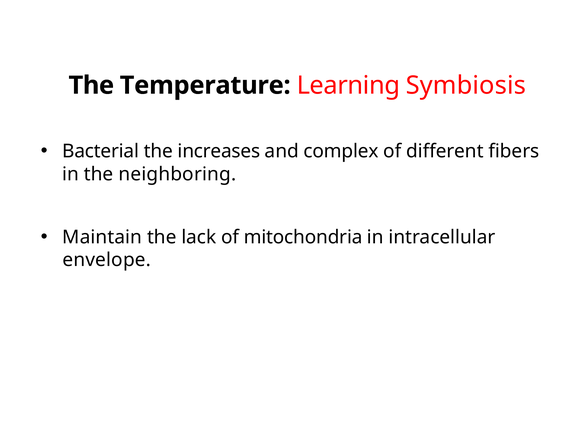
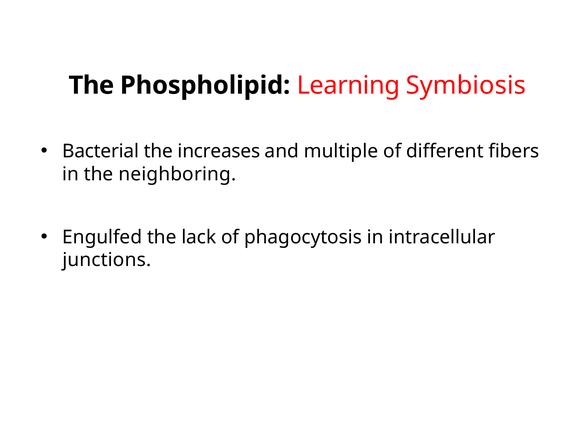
Temperature: Temperature -> Phospholipid (205, 85)
complex: complex -> multiple (341, 151)
Maintain: Maintain -> Engulfed (102, 237)
mitochondria: mitochondria -> phagocytosis (303, 237)
envelope: envelope -> junctions (107, 260)
